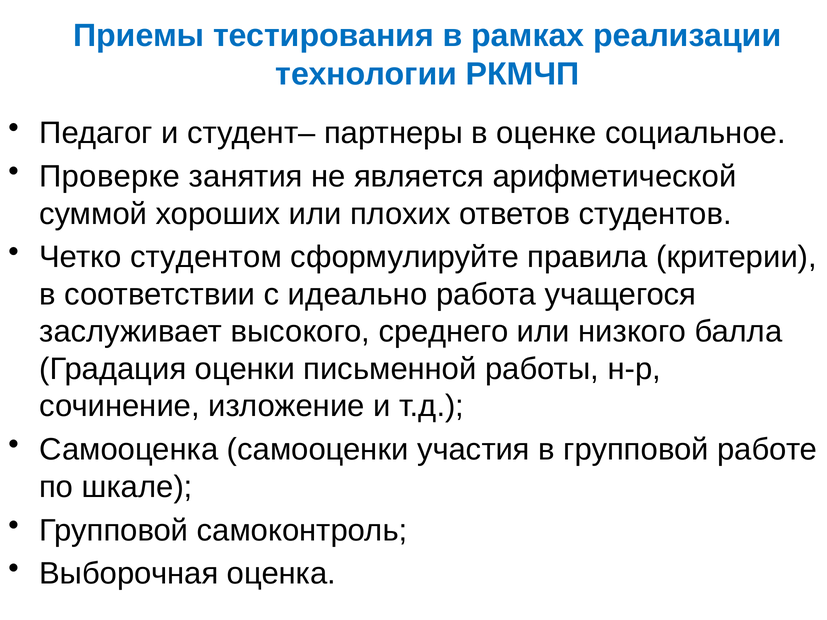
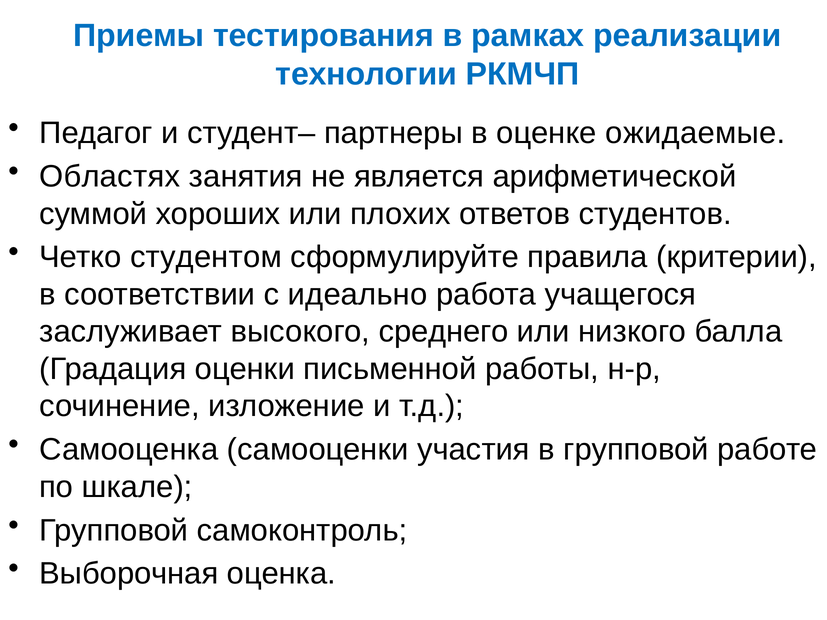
социальное: социальное -> ожидаемые (696, 133)
Проверке: Проверке -> Областях (110, 177)
